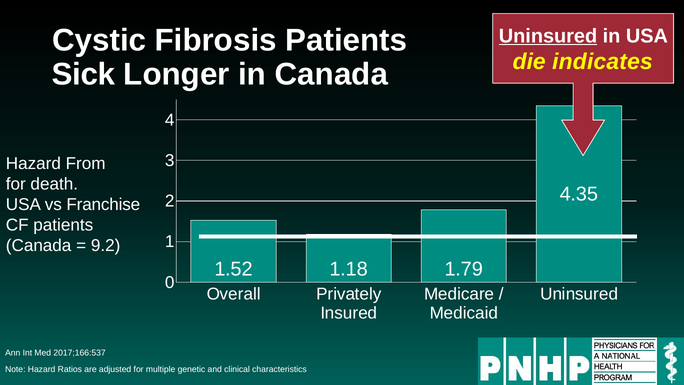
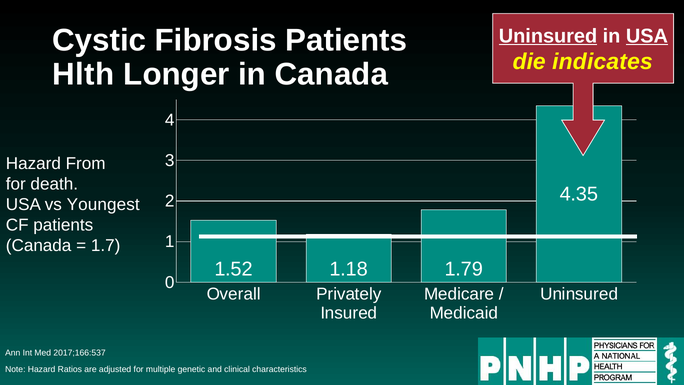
USA underline: none -> present (647, 36)
Sick: Sick -> Hlth (83, 74)
Franchise: Franchise -> Youngest (103, 205)
9.2: 9.2 -> 1.7 (106, 246)
